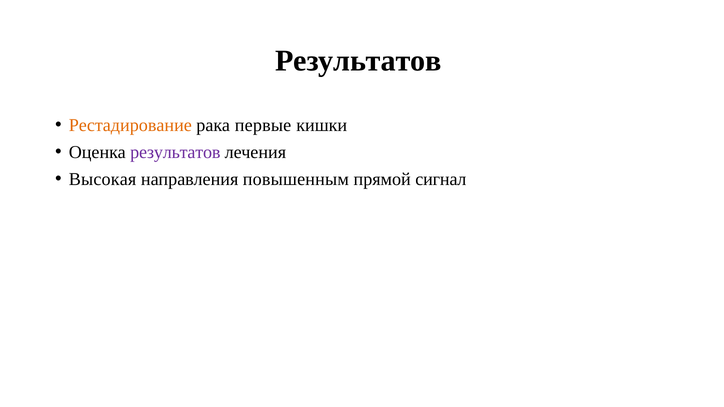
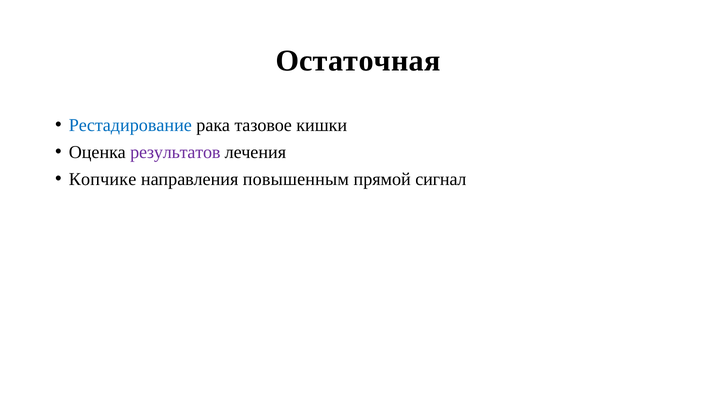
Результатов: Результатов -> Остаточная (358, 61)
Рестадирование colour: orange -> blue (130, 125)
первые: первые -> тазовое (263, 125)
Высокая: Высокая -> Копчике (103, 179)
